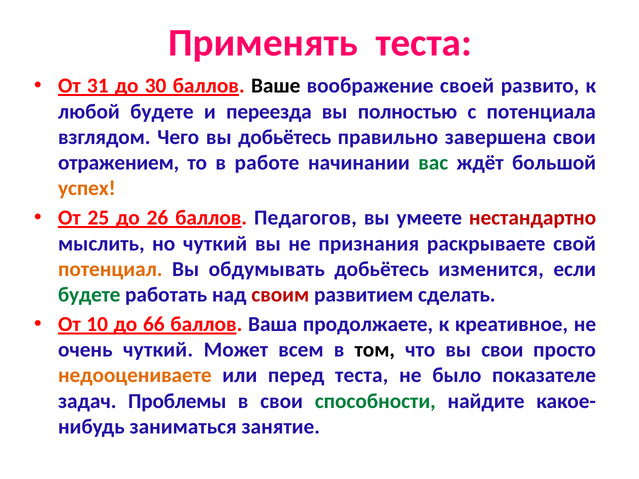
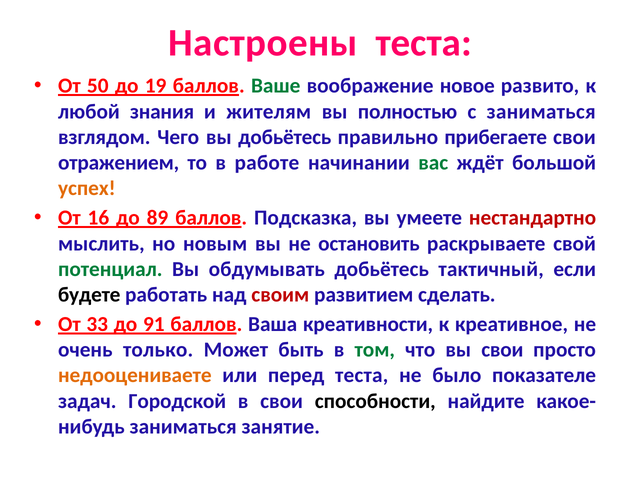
Применять: Применять -> Настроены (263, 43)
31: 31 -> 50 (98, 86)
30: 30 -> 19 (156, 86)
Ваше colour: black -> green (276, 86)
своей: своей -> новое (467, 86)
любой будете: будете -> знания (162, 112)
переезда: переезда -> жителям (269, 112)
с потенциала: потенциала -> заниматься (541, 112)
завершена: завершена -> прибегаете (496, 137)
25: 25 -> 16 (98, 218)
26: 26 -> 89 (157, 218)
Педагогов: Педагогов -> Подсказка (306, 218)
но чуткий: чуткий -> новым (215, 244)
признания: признания -> остановить (369, 244)
потенциал colour: orange -> green (110, 269)
изменится: изменится -> тактичный (491, 269)
будете colour: green -> black (89, 295)
10: 10 -> 33 (97, 325)
66: 66 -> 91 (154, 325)
продолжаете: продолжаете -> креативности (368, 325)
очень чуткий: чуткий -> только (158, 350)
всем: всем -> быть (301, 350)
том colour: black -> green (375, 350)
Проблемы: Проблемы -> Городской (177, 401)
способности colour: green -> black (375, 401)
